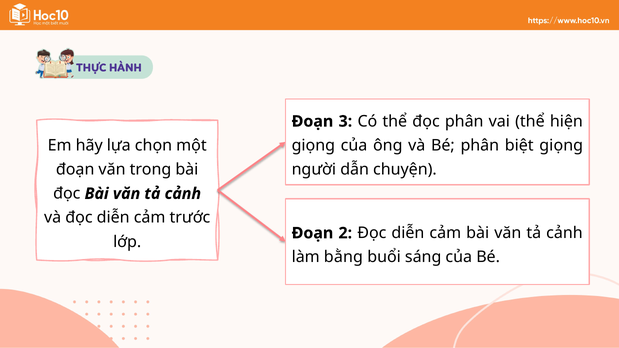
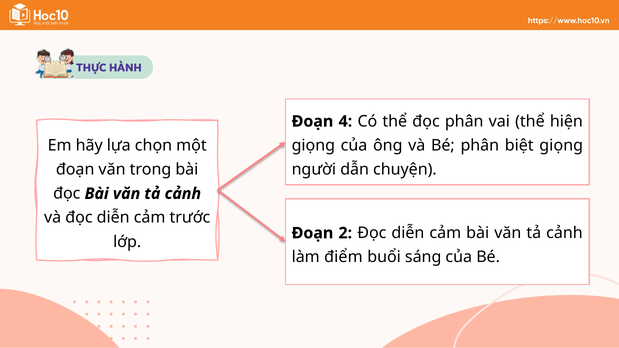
3: 3 -> 4 (345, 121)
bằng: bằng -> điểm (343, 257)
